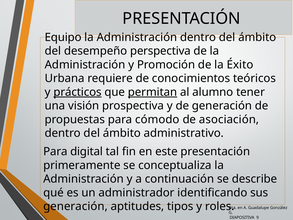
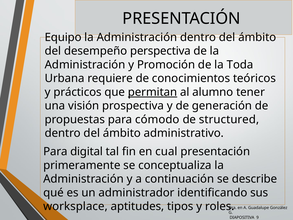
Éxito: Éxito -> Toda (240, 65)
prácticos underline: present -> none (78, 92)
asociación: asociación -> structured (229, 119)
este: este -> cual (166, 151)
generación: generación -> worksplace (75, 206)
